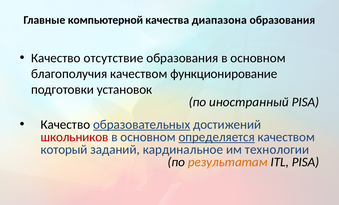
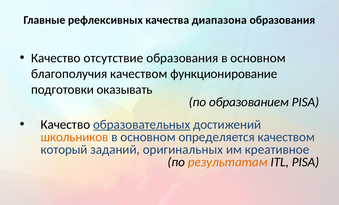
компьютерной: компьютерной -> рефлексивных (105, 20)
установок: установок -> оказывать (125, 89)
иностранный: иностранный -> образованием (249, 102)
школьников colour: red -> orange (75, 137)
определяется underline: present -> none (217, 137)
кардинальное: кардинальное -> оригинальных (183, 149)
технологии: технологии -> креативное (277, 149)
